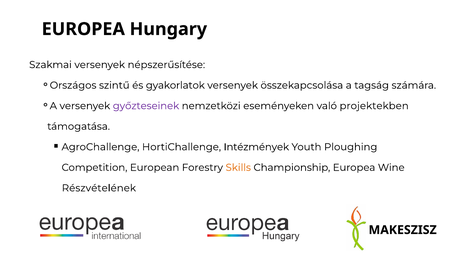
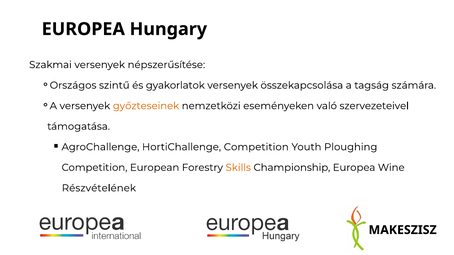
győzteseinek colour: purple -> orange (146, 106)
projektekben: projektekben -> szervezeteivel (374, 106)
HortiChallenge Intézmények: Intézmények -> Competition (256, 147)
